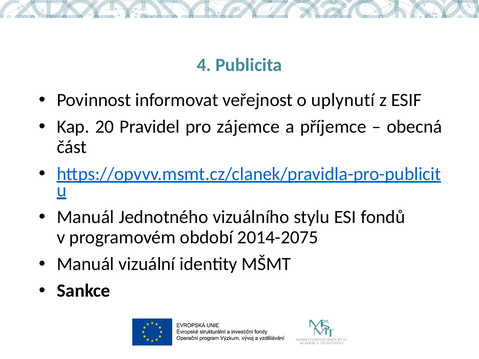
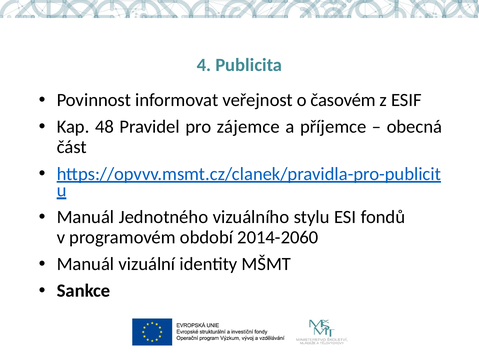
uplynutí: uplynutí -> časovém (343, 100)
20: 20 -> 48 (104, 127)
2014-2075: 2014-2075 -> 2014-2060 (278, 237)
